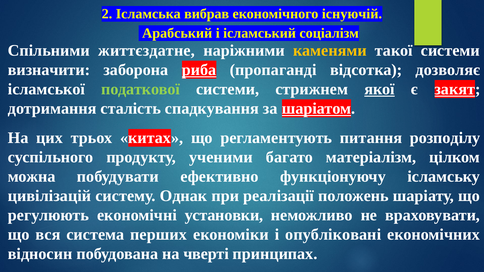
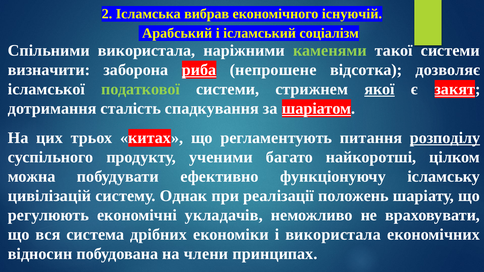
Спільними життєздатне: життєздатне -> використала (147, 50)
каменями colour: yellow -> light green (330, 50)
пропаганді: пропаганді -> непрошене (273, 70)
розподілу underline: none -> present (445, 138)
матеріалізм: матеріалізм -> найкоротші (371, 157)
установки: установки -> укладачів (224, 215)
перших: перших -> дрібних (159, 235)
і опубліковані: опубліковані -> використала (333, 235)
чверті: чверті -> члени (206, 254)
